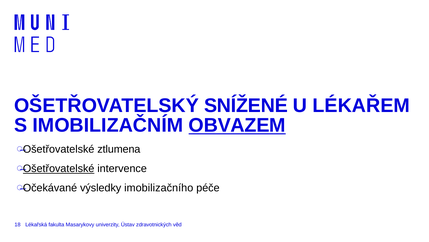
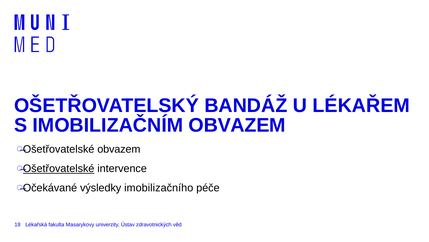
SNÍŽENÉ: SNÍŽENÉ -> BANDÁŽ (246, 105)
OBVAZEM underline: present -> none (237, 125)
Ošetřovatelské ztlumena: ztlumena -> obvazem (119, 149)
